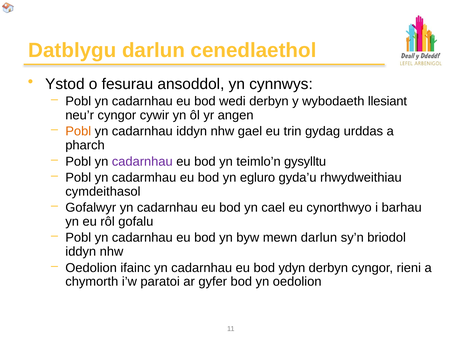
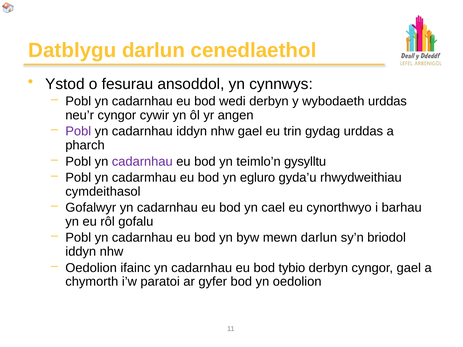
wybodaeth llesiant: llesiant -> urddas (387, 101)
Pobl colour: orange -> purple (78, 131)
ydyn: ydyn -> tybio (292, 268)
cyngor rieni: rieni -> gael (409, 268)
